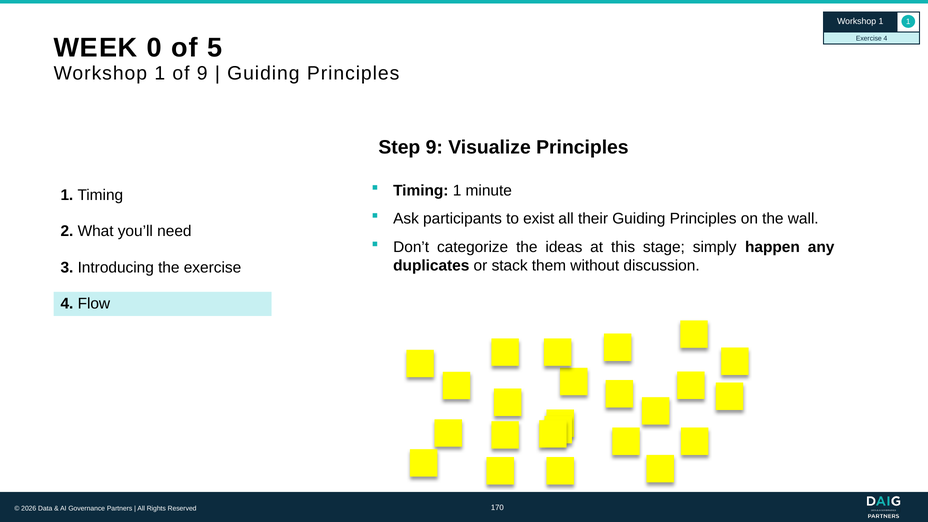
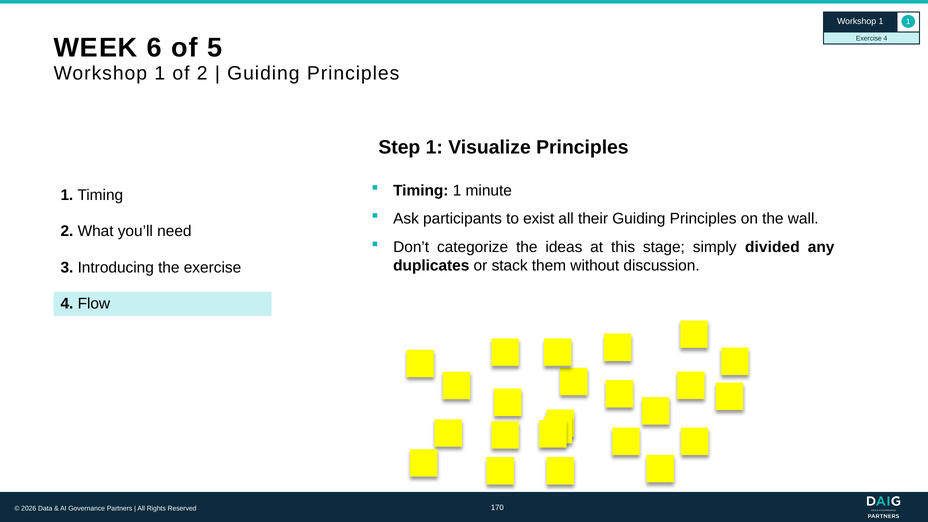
0: 0 -> 6 (154, 48)
of 9: 9 -> 2 (202, 73)
Step 9: 9 -> 1 (434, 148)
happen: happen -> divided (772, 247)
